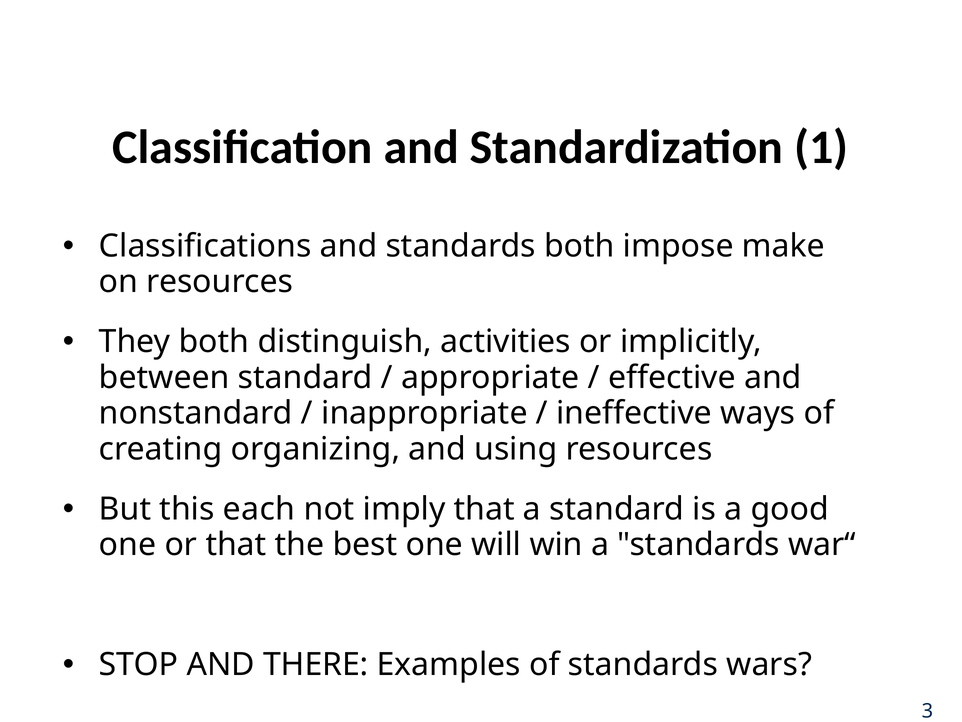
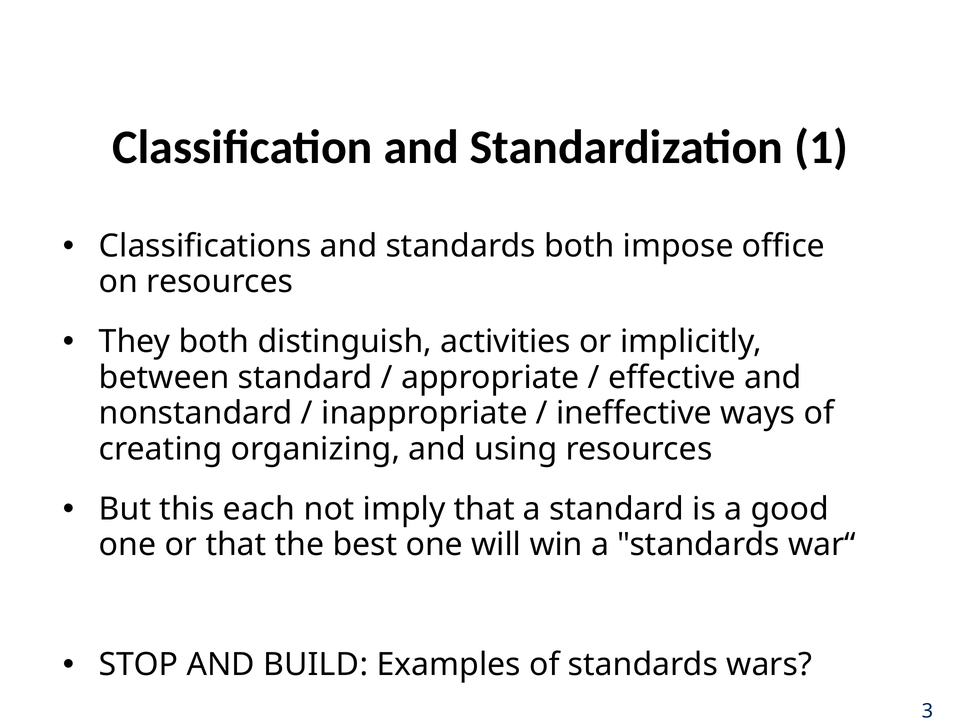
make: make -> office (784, 246)
THERE: THERE -> BUILD (316, 664)
